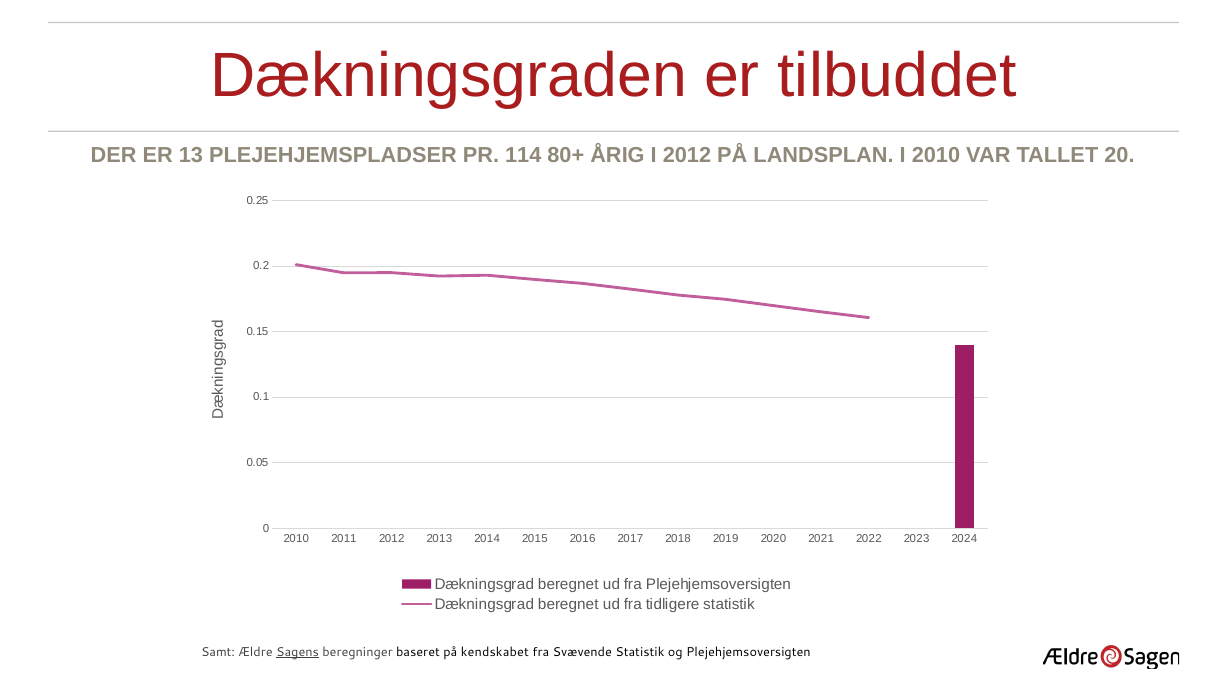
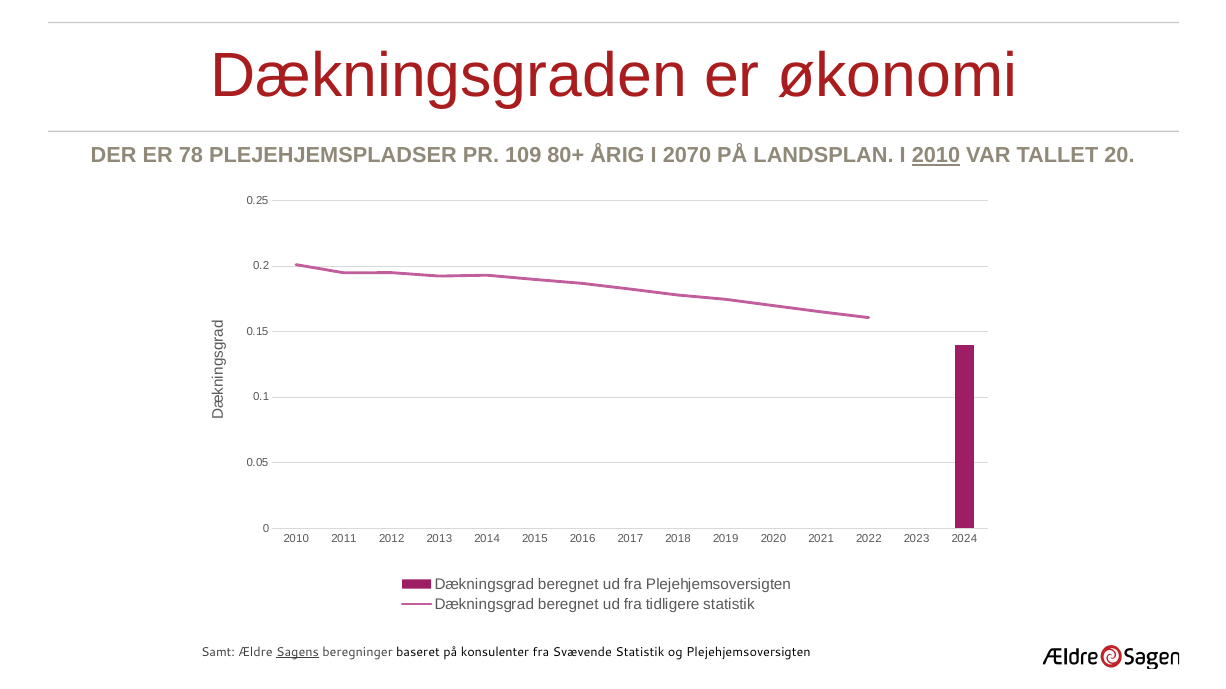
tilbuddet: tilbuddet -> økonomi (897, 76)
13: 13 -> 78 (191, 156)
114: 114 -> 109 (523, 156)
I 2012: 2012 -> 2070 (687, 156)
2010 underline: none -> present (936, 156)
kendskabet: kendskabet -> konsulenter (495, 653)
